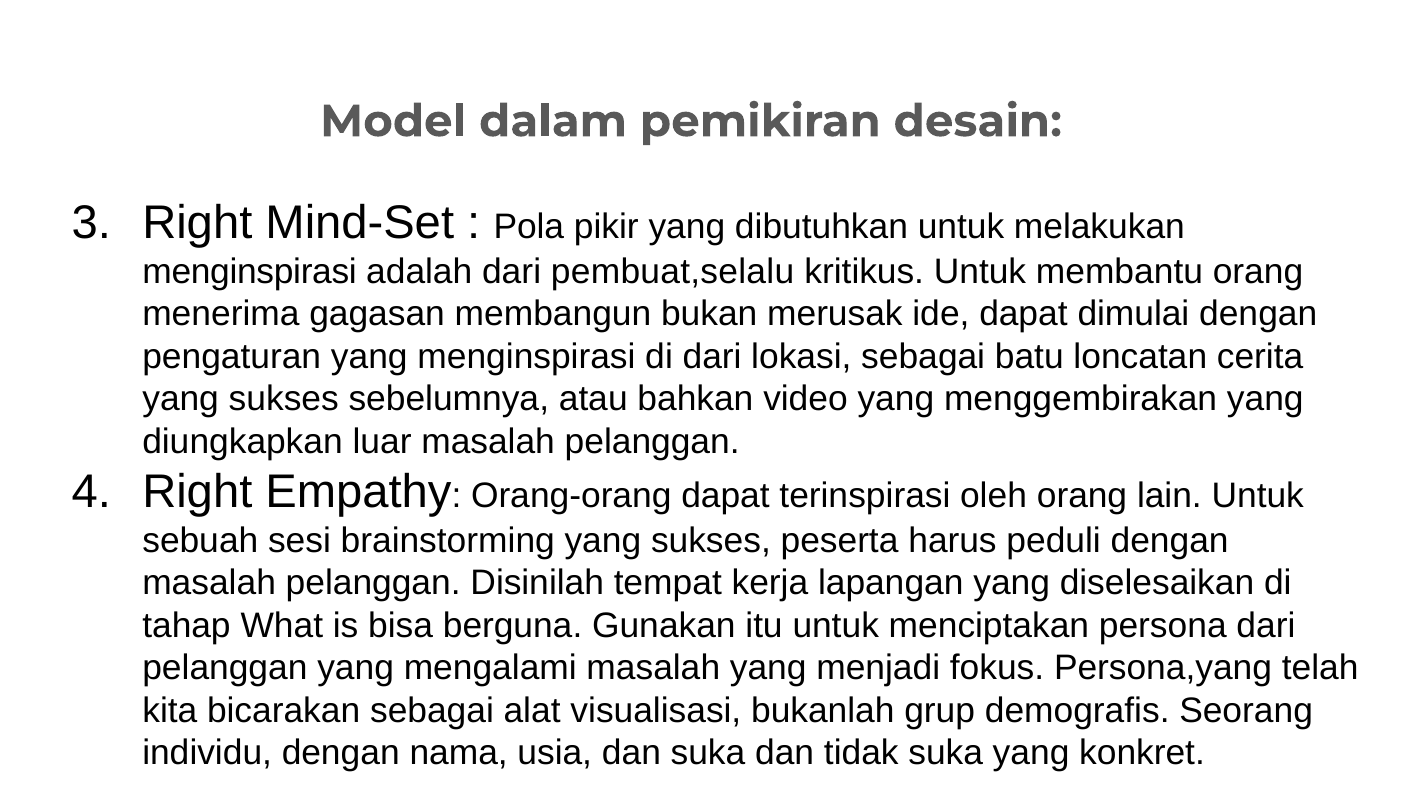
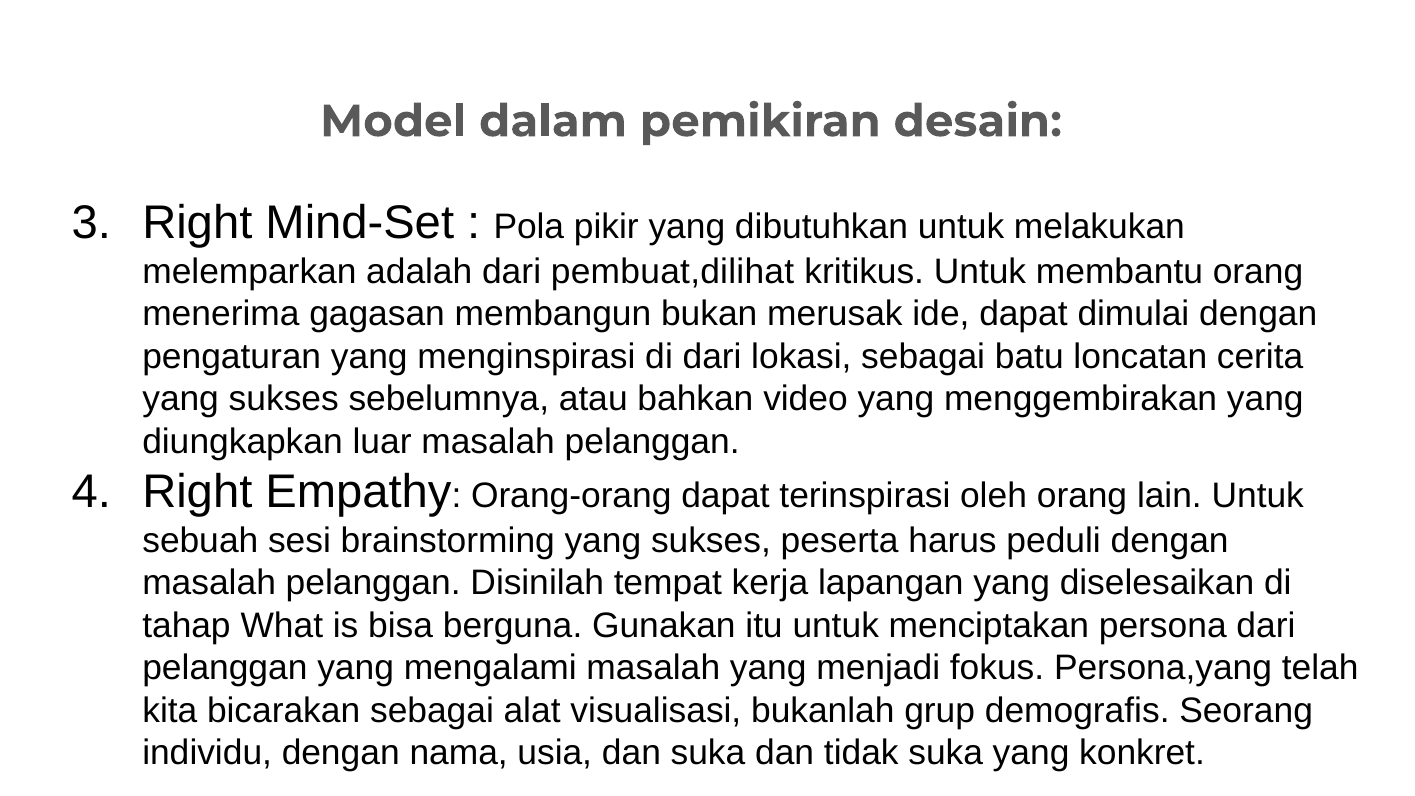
menginspirasi: menginspirasi -> melemparkan (249, 272)
pembuat,selalu: pembuat,selalu -> pembuat,dilihat (673, 272)
